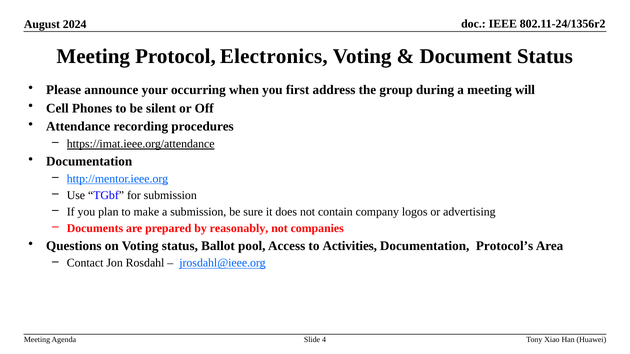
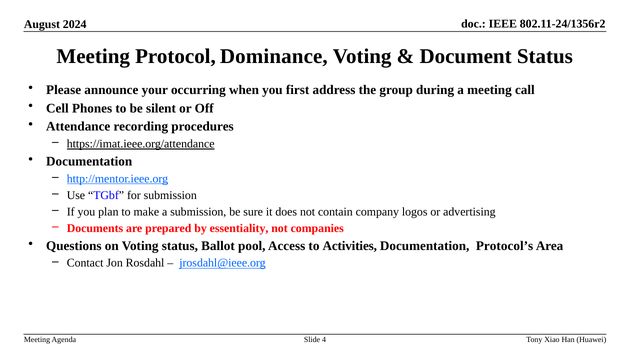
Electronics: Electronics -> Dominance (274, 57)
will: will -> call (525, 90)
reasonably: reasonably -> essentiality (239, 228)
